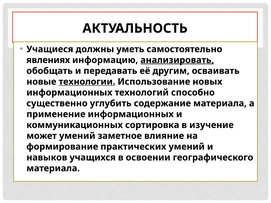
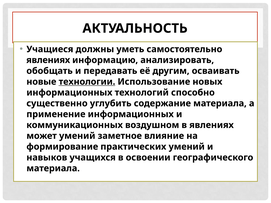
анализировать underline: present -> none (177, 60)
сортировка: сортировка -> воздушном (152, 125)
в изучение: изучение -> явлениях (211, 125)
